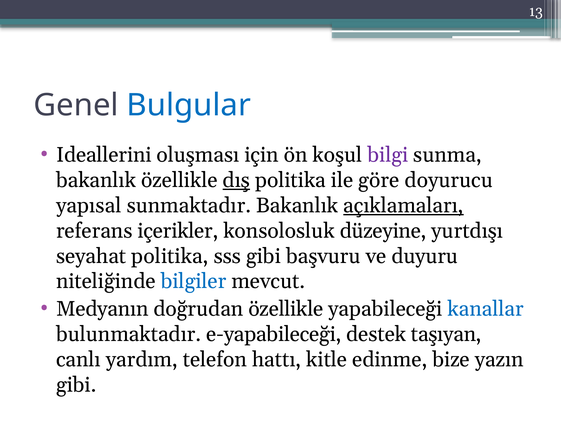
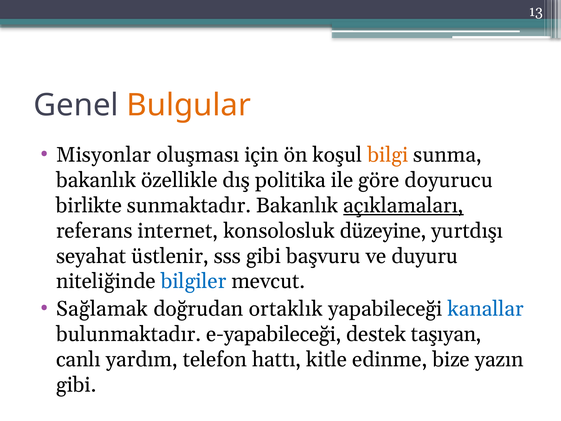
Bulgular colour: blue -> orange (189, 105)
Ideallerini: Ideallerini -> Misyonlar (104, 155)
bilgi colour: purple -> orange (388, 155)
dış underline: present -> none (236, 180)
yapısal: yapısal -> birlikte (89, 205)
içerikler: içerikler -> internet (178, 231)
seyahat politika: politika -> üstlenir (170, 256)
Medyanın: Medyanın -> Sağlamak (102, 309)
doğrudan özellikle: özellikle -> ortaklık (286, 309)
